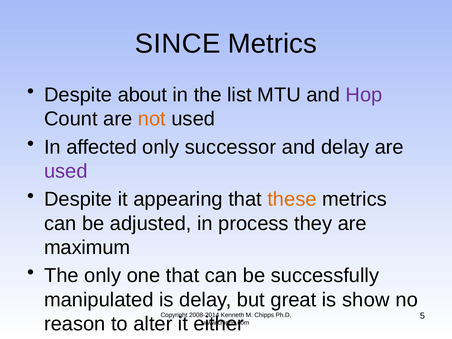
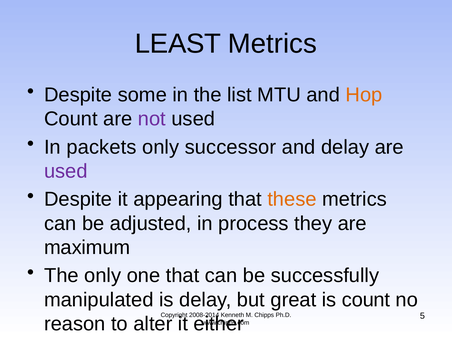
SINCE: SINCE -> LEAST (178, 44)
about: about -> some (142, 95)
Hop colour: purple -> orange (364, 95)
not colour: orange -> purple (152, 119)
affected: affected -> packets (101, 147)
is show: show -> count (366, 300)
